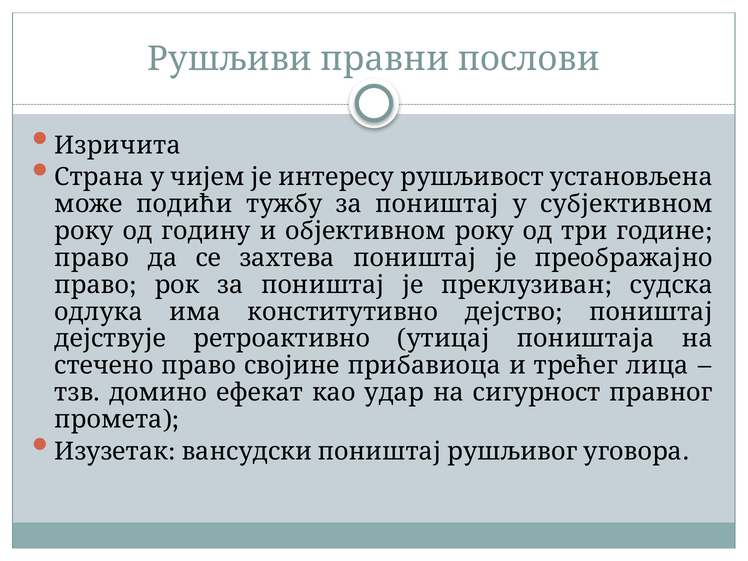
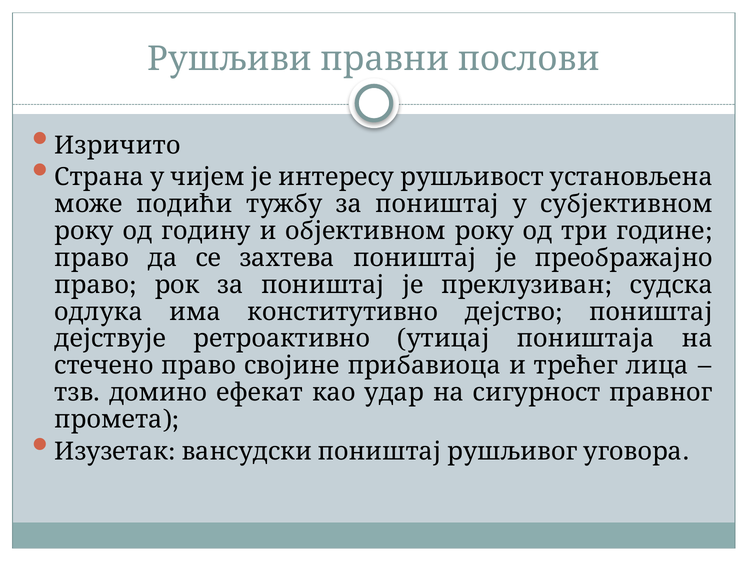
Изричита: Изричита -> Изричито (118, 145)
